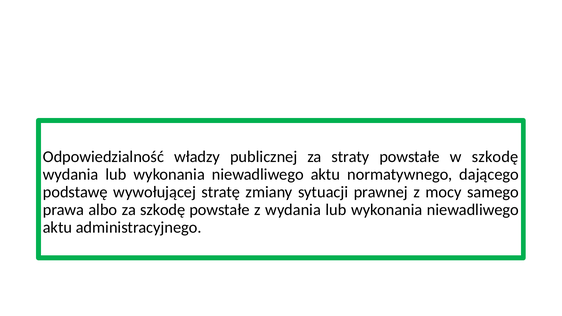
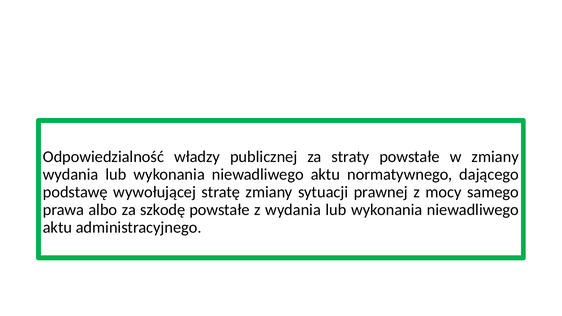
w szkodę: szkodę -> zmiany (495, 157)
